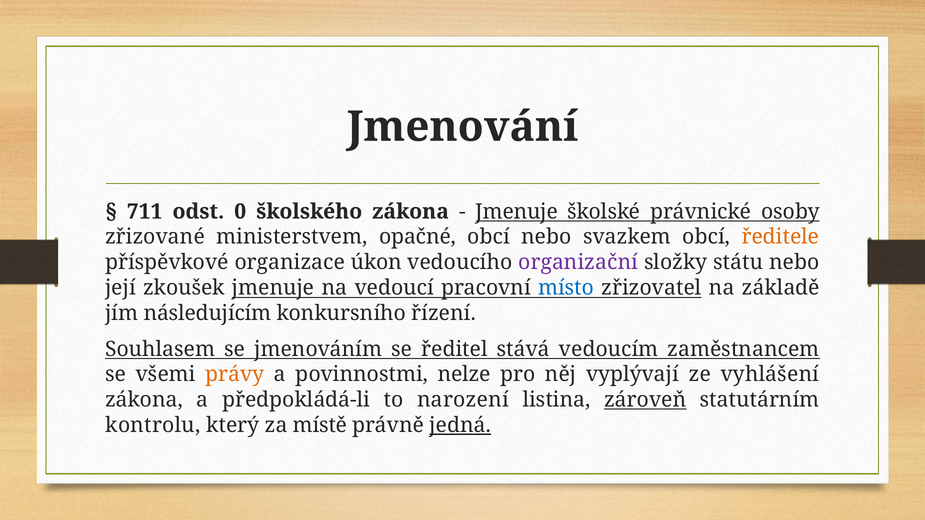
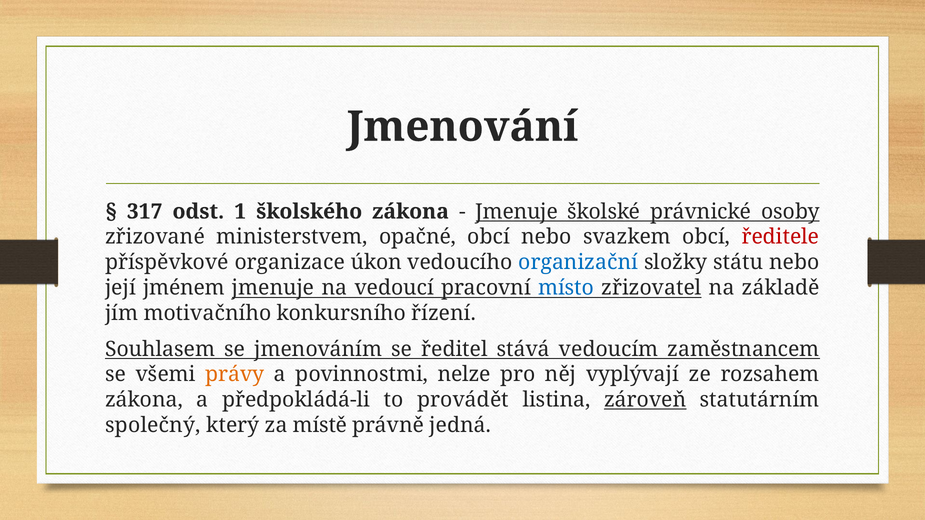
711: 711 -> 317 (145, 212)
0: 0 -> 1 (240, 212)
ředitele colour: orange -> red (780, 237)
organizační colour: purple -> blue (578, 263)
zkoušek: zkoušek -> jménem (184, 288)
následujícím: následujícím -> motivačního (207, 313)
vyhlášení: vyhlášení -> rozsahem (770, 375)
narození: narození -> provádět (463, 400)
kontrolu: kontrolu -> společný (153, 426)
jedná underline: present -> none (460, 426)
